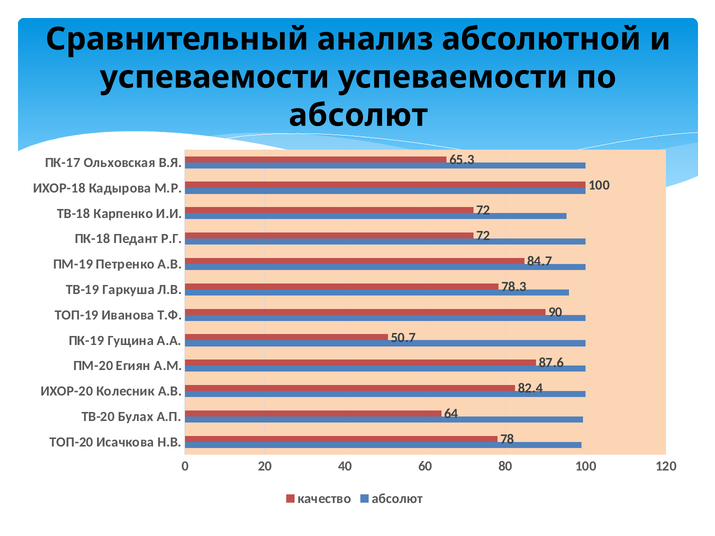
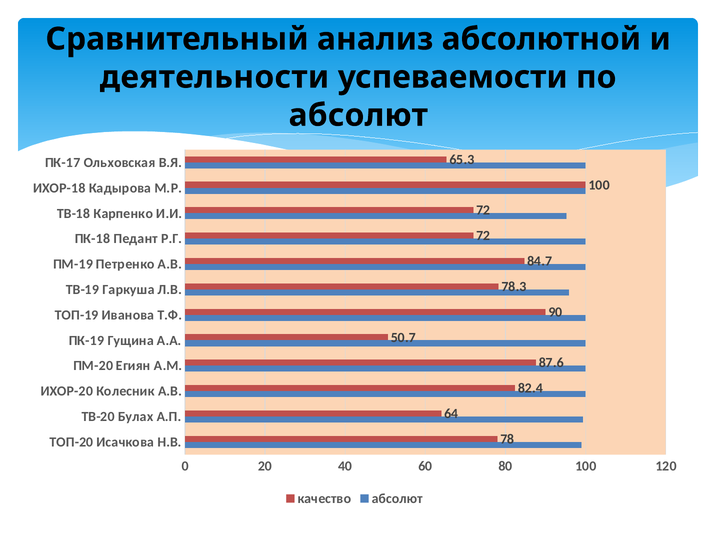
успеваемости: успеваемости -> деятельности (215, 77)
